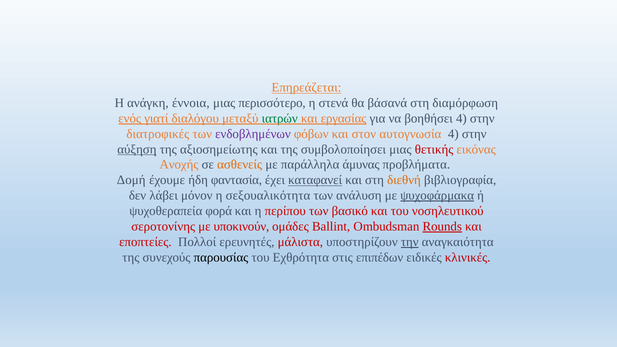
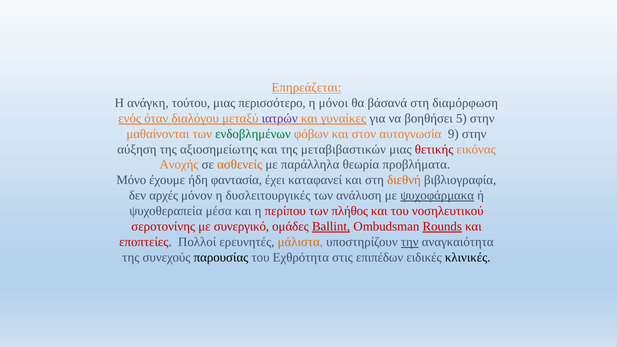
έννοια: έννοια -> τούτου (191, 103)
στενά: στενά -> μόνοι (333, 103)
γιατί: γιατί -> όταν (156, 118)
ιατρών colour: green -> purple (280, 118)
εργασίας: εργασίας -> γυναίκες (343, 118)
βοηθήσει 4: 4 -> 5 (461, 118)
διατροφικές: διατροφικές -> μαθαίνονται (158, 134)
ενδοβλημένων colour: purple -> green (253, 134)
αυτογνωσία 4: 4 -> 9 (453, 134)
αύξηση underline: present -> none (137, 149)
συμβολοποίησει: συμβολοποίησει -> μεταβιβαστικών (343, 149)
άμυνας: άμυνας -> θεωρία (361, 165)
Δομή: Δομή -> Μόνο (131, 180)
καταφανεί underline: present -> none (315, 180)
λάβει: λάβει -> αρχές (164, 196)
σεξουαλικότητα: σεξουαλικότητα -> δυσλειτουργικές (268, 196)
φορά: φορά -> μέσα (219, 211)
βασικό: βασικό -> πλήθος (350, 211)
υποκινούν: υποκινούν -> συνεργικό (241, 226)
Ballint underline: none -> present (331, 226)
μάλιστα colour: red -> orange (300, 242)
κλινικές colour: red -> black (468, 257)
